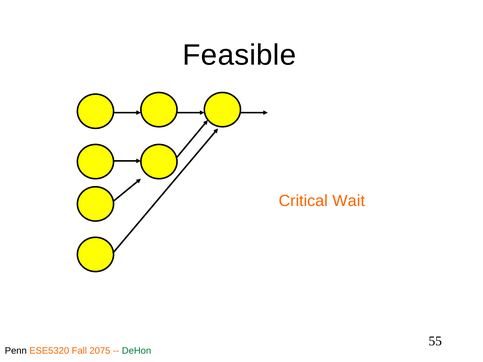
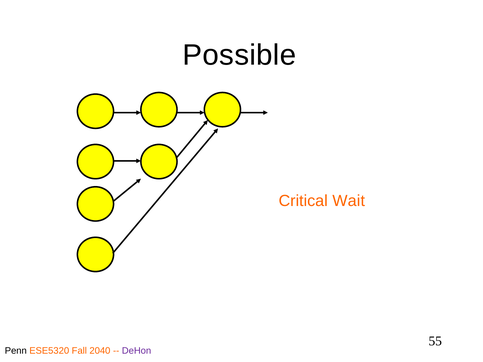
Feasible: Feasible -> Possible (239, 55)
2075: 2075 -> 2040 (100, 351)
DeHon colour: green -> purple (137, 351)
